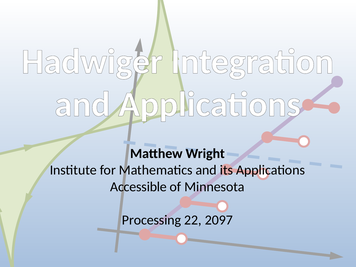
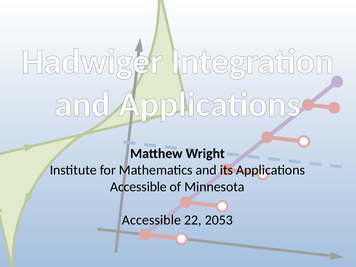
Processing: Processing -> Accessible (151, 220)
2097: 2097 -> 2053 (219, 220)
